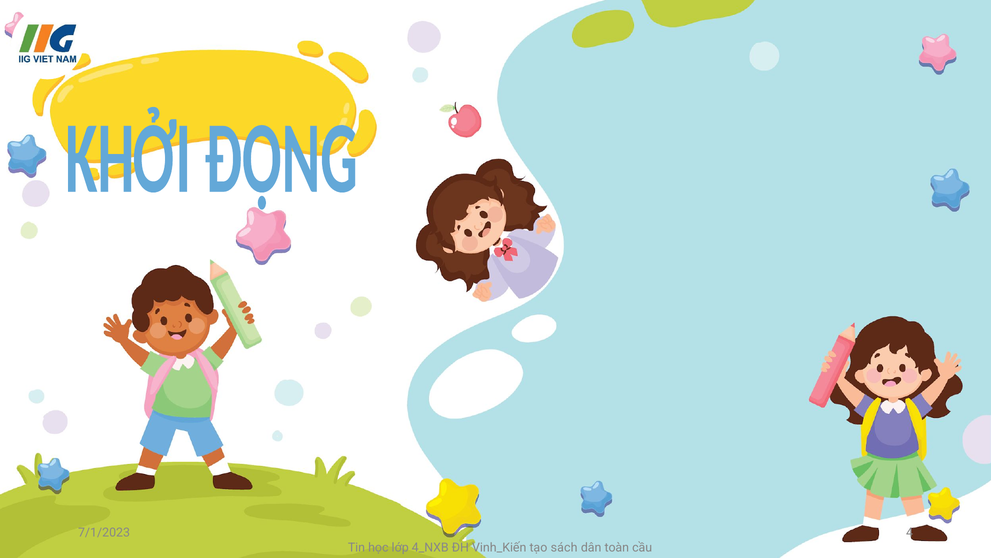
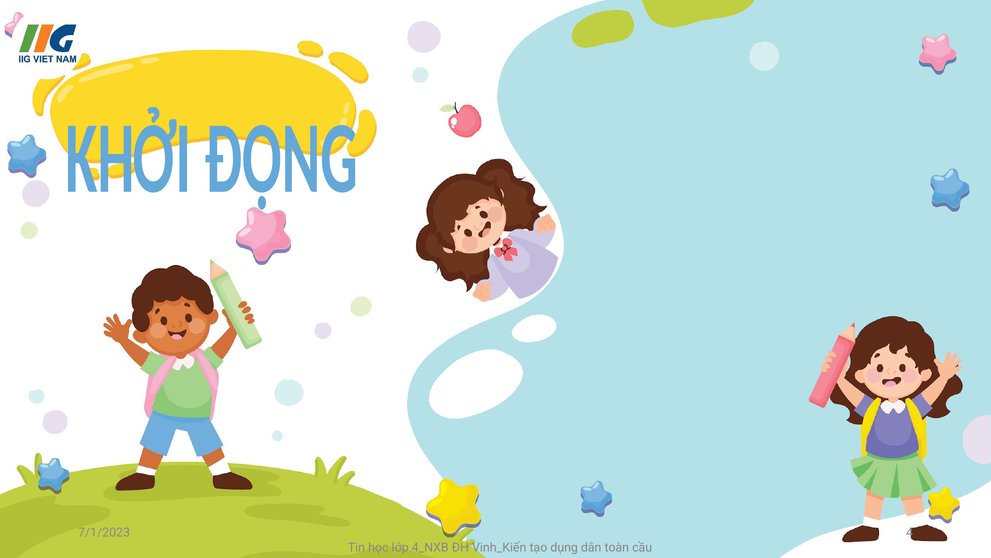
sách: sách -> dụng (564, 547)
